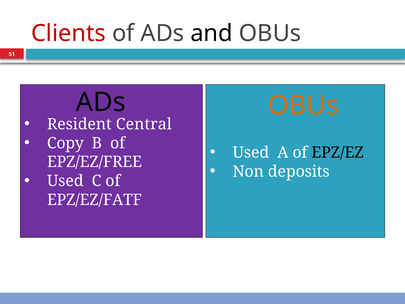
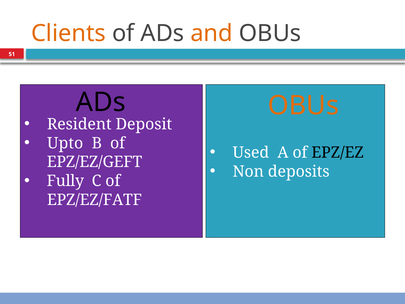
Clients colour: red -> orange (68, 33)
and colour: black -> orange (212, 33)
Central: Central -> Deposit (144, 124)
Copy: Copy -> Upto (65, 143)
EPZ/EZ/FREE: EPZ/EZ/FREE -> EPZ/EZ/GEFT (95, 162)
Used: Used -> Fully (65, 181)
